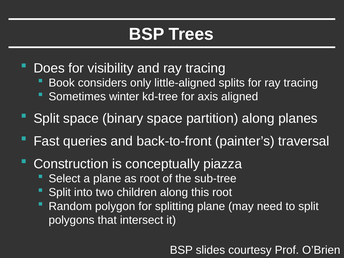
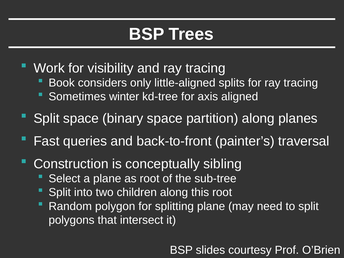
Does: Does -> Work (49, 68)
piazza: piazza -> sibling (223, 164)
